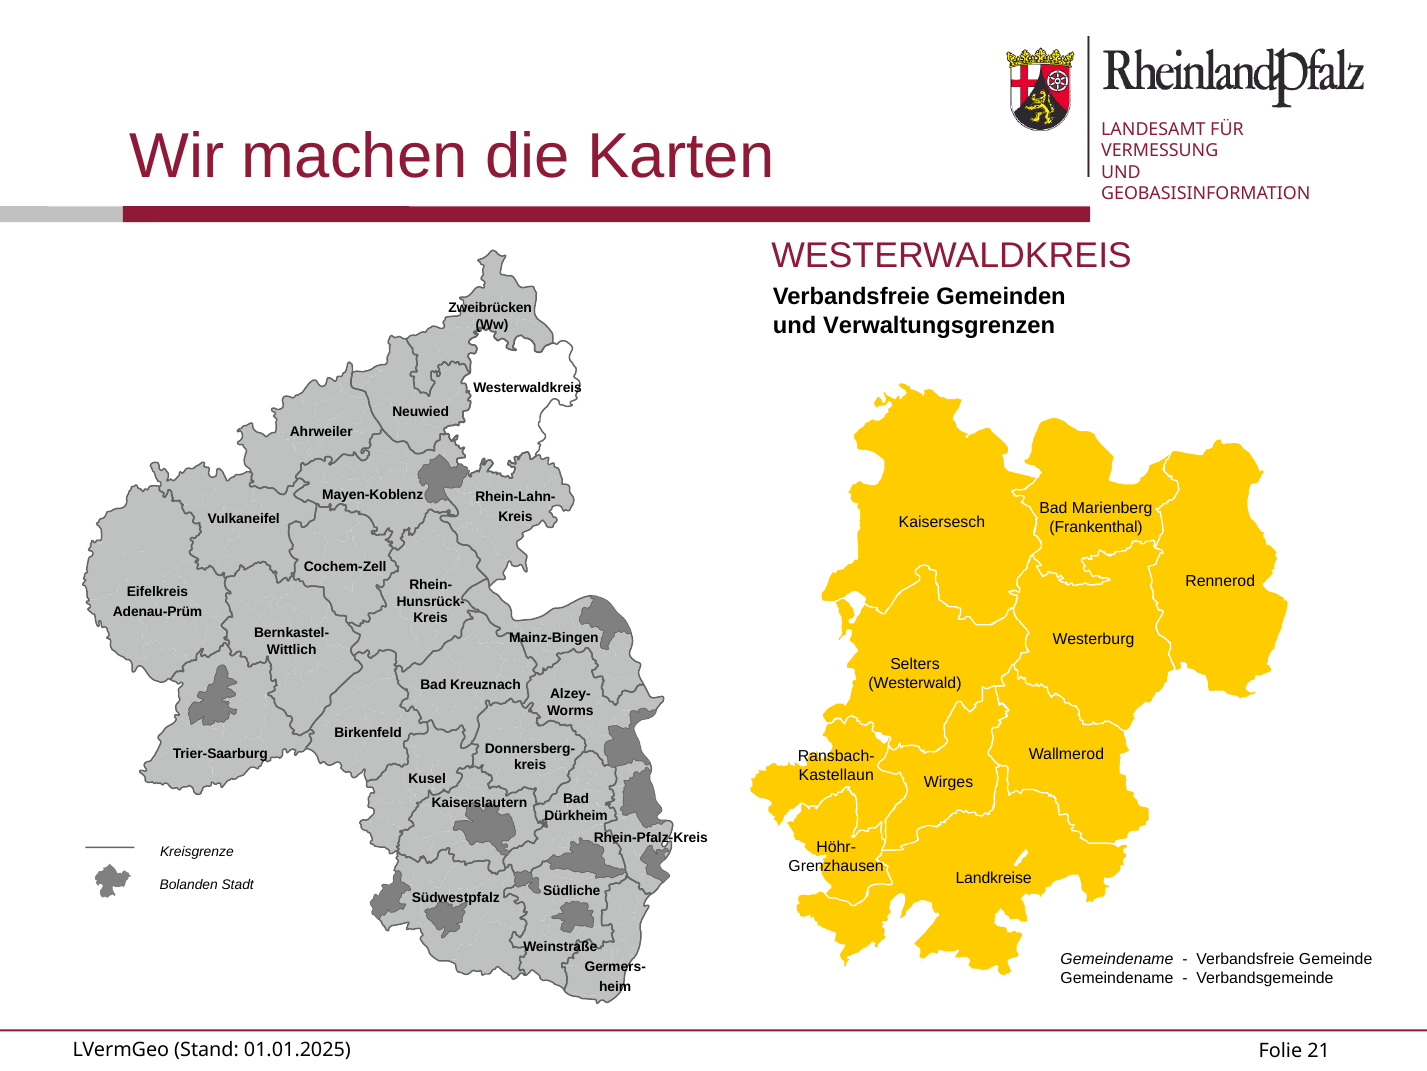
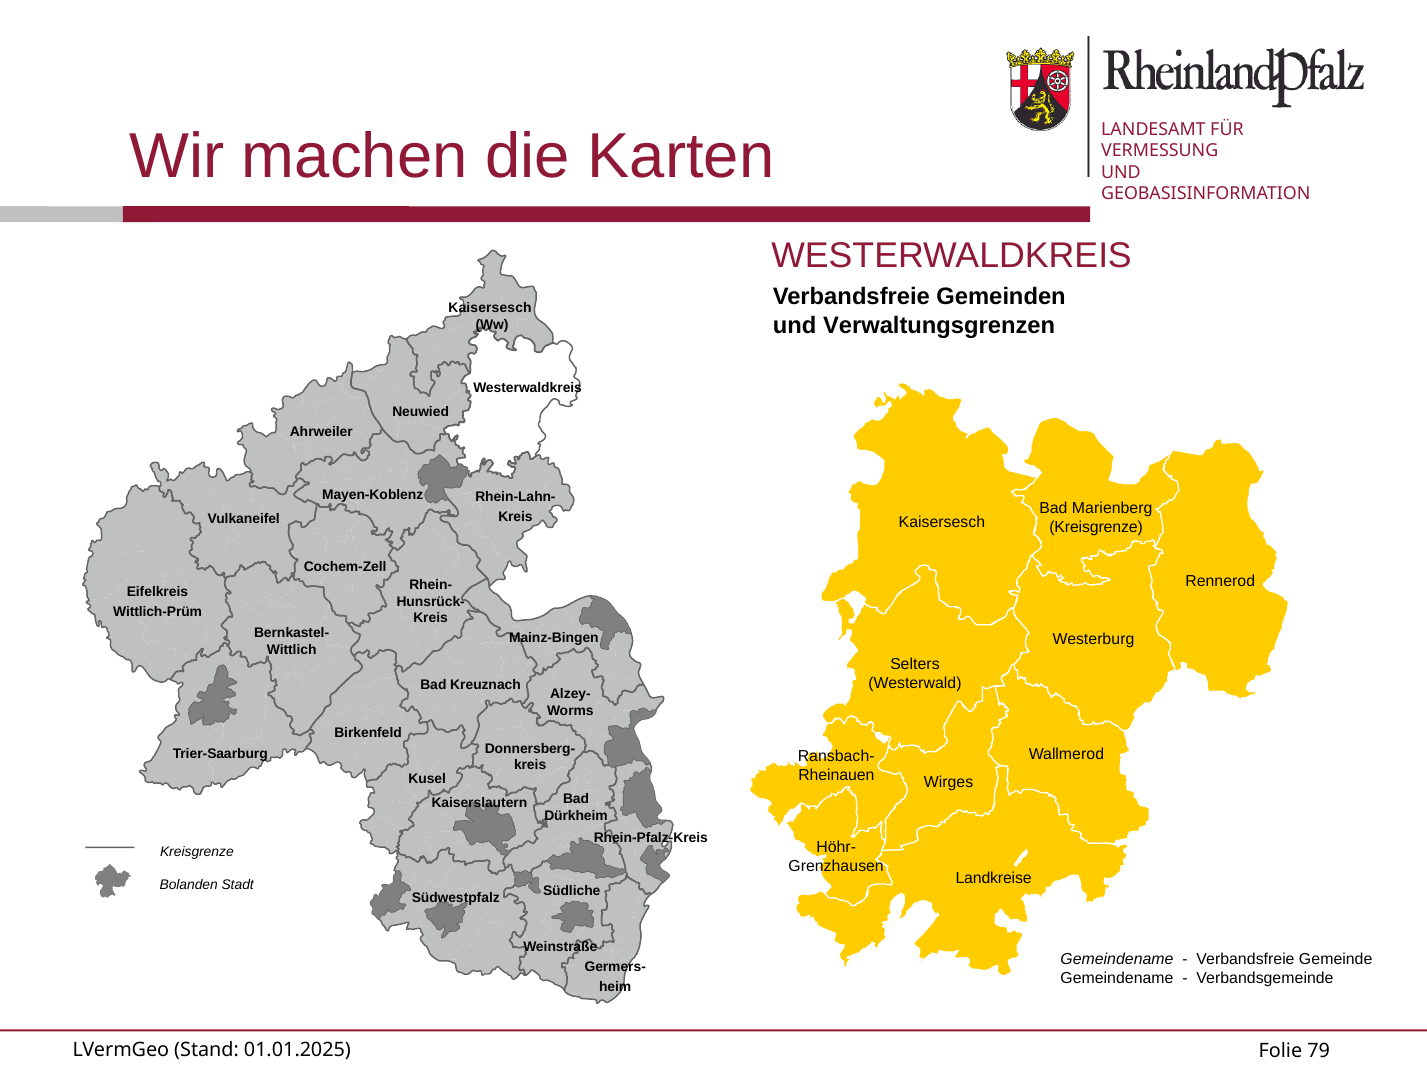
Zweibrücken: Zweibrücken -> Kaisersesch (490, 308)
Frankenthal: Frankenthal -> Kreisgrenze (1096, 527)
Adenau-Prüm: Adenau-Prüm -> Wittlich-Prüm (158, 612)
Kastellaun: Kastellaun -> Rheinauen (836, 775)
21: 21 -> 79 (1319, 1051)
